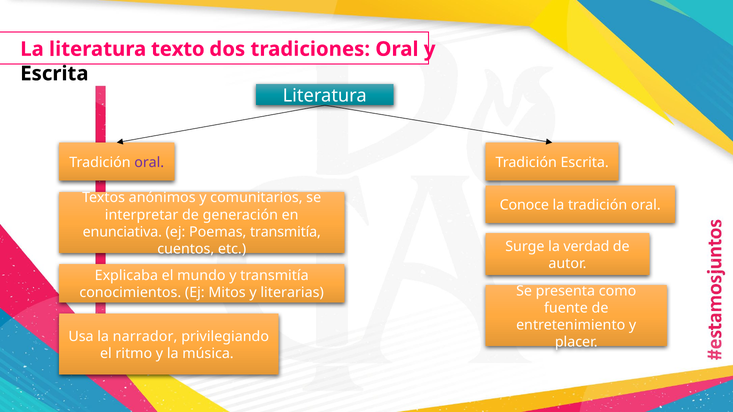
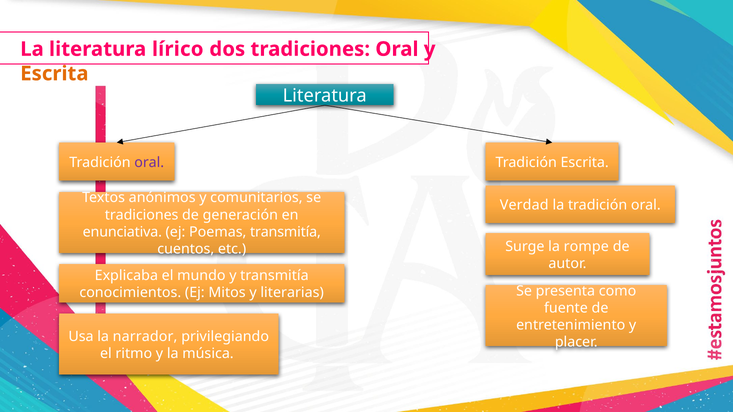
texto: texto -> lírico (178, 49)
Escrita colour: black -> orange (54, 74)
Conoce: Conoce -> Verdad (524, 205)
interpretar: interpretar -> tradiciones (142, 215)
verdad: verdad -> rompe (586, 247)
